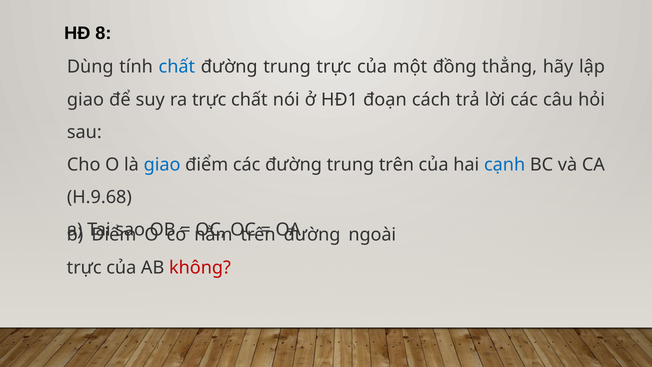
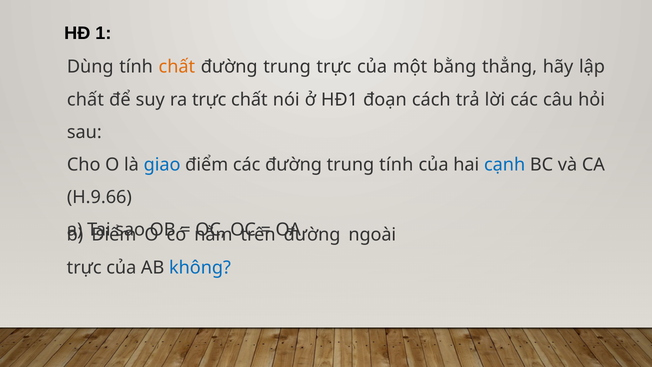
8: 8 -> 1 (103, 33)
chất colour: blue -> orange (177, 67)
đồng: đồng -> bằng (455, 67)
giao: giao -> chất (85, 100)
trung trên: trên -> tính (396, 165)
H.9.68: H.9.68 -> H.9.66 (99, 197)
không colour: red -> blue (200, 267)
